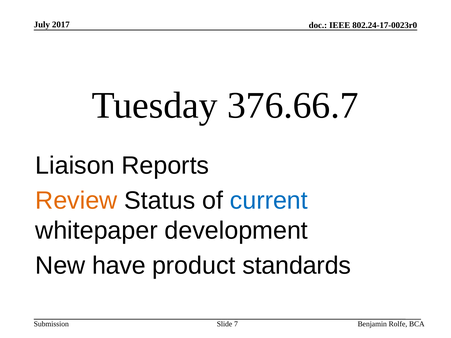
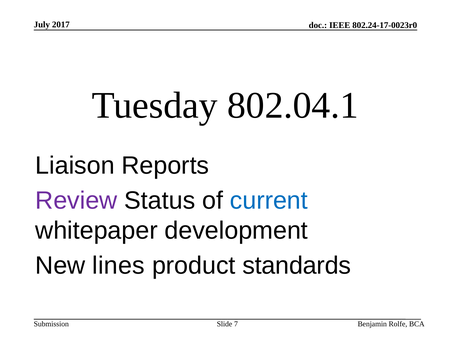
376.66.7: 376.66.7 -> 802.04.1 (293, 106)
Review colour: orange -> purple (76, 201)
have: have -> lines (119, 266)
